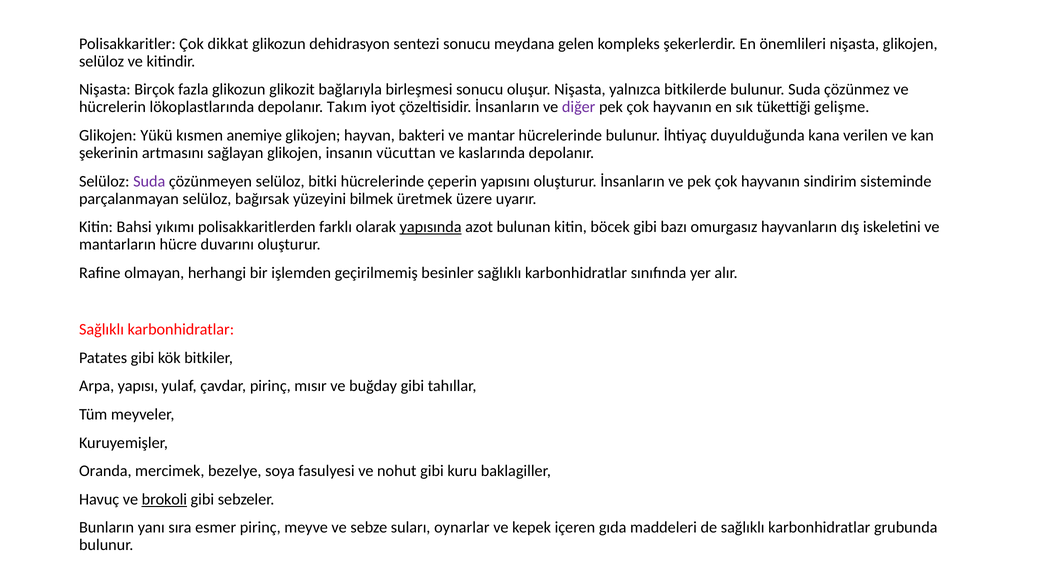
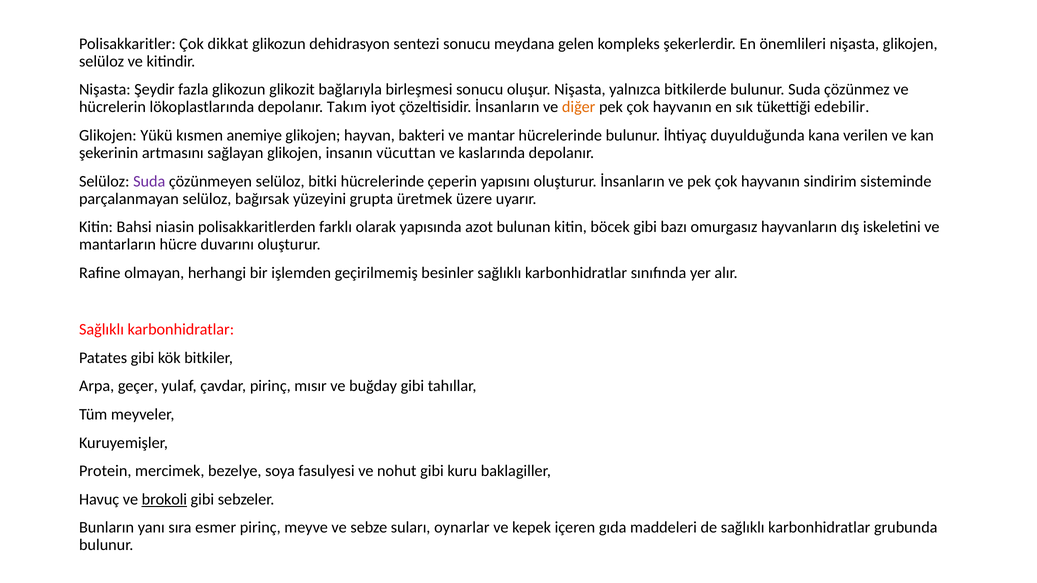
Birçok: Birçok -> Şeydir (154, 90)
diğer colour: purple -> orange (579, 107)
gelişme: gelişme -> edebilir (842, 107)
bilmek: bilmek -> grupta (371, 199)
yıkımı: yıkımı -> niasin (175, 227)
yapısında underline: present -> none (431, 227)
yapısı: yapısı -> geçer (138, 386)
Oranda: Oranda -> Protein (105, 471)
